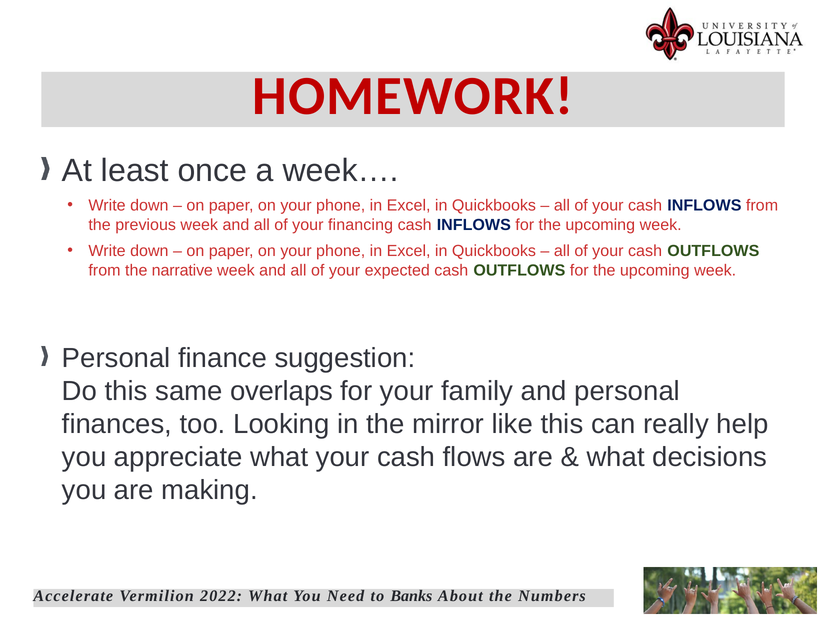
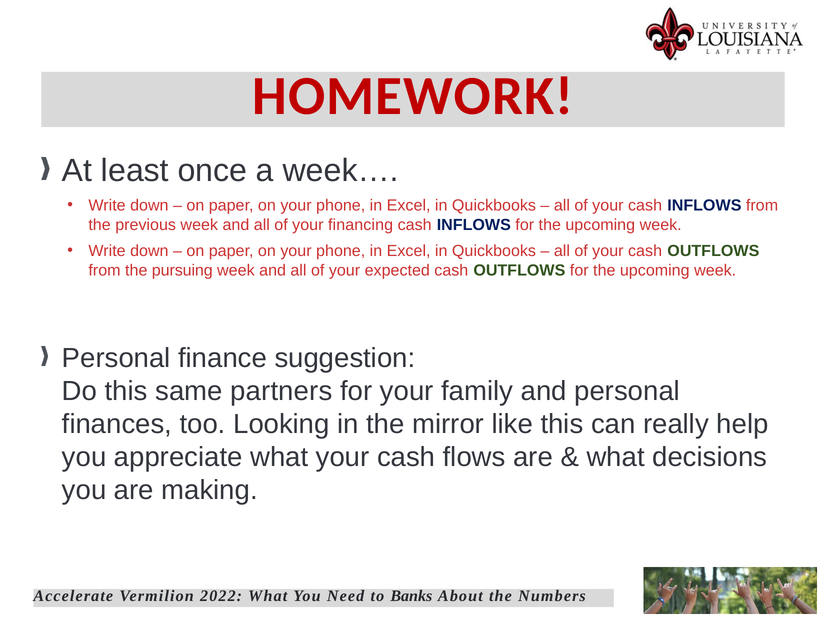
narrative: narrative -> pursuing (182, 270)
overlaps: overlaps -> partners (281, 391)
